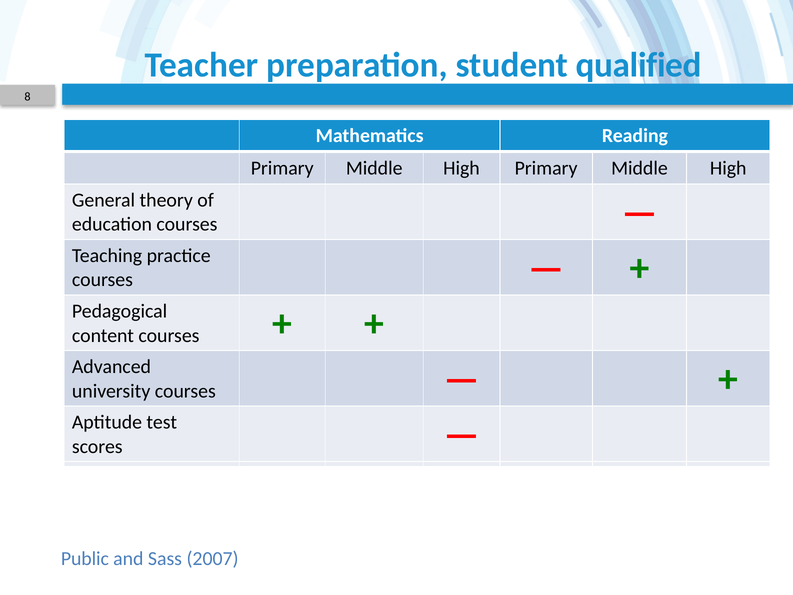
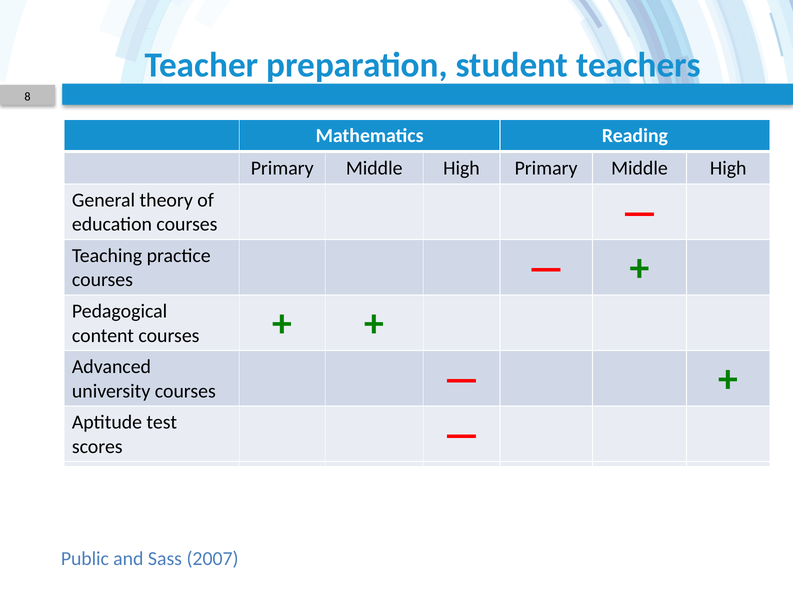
qualified: qualified -> teachers (638, 65)
